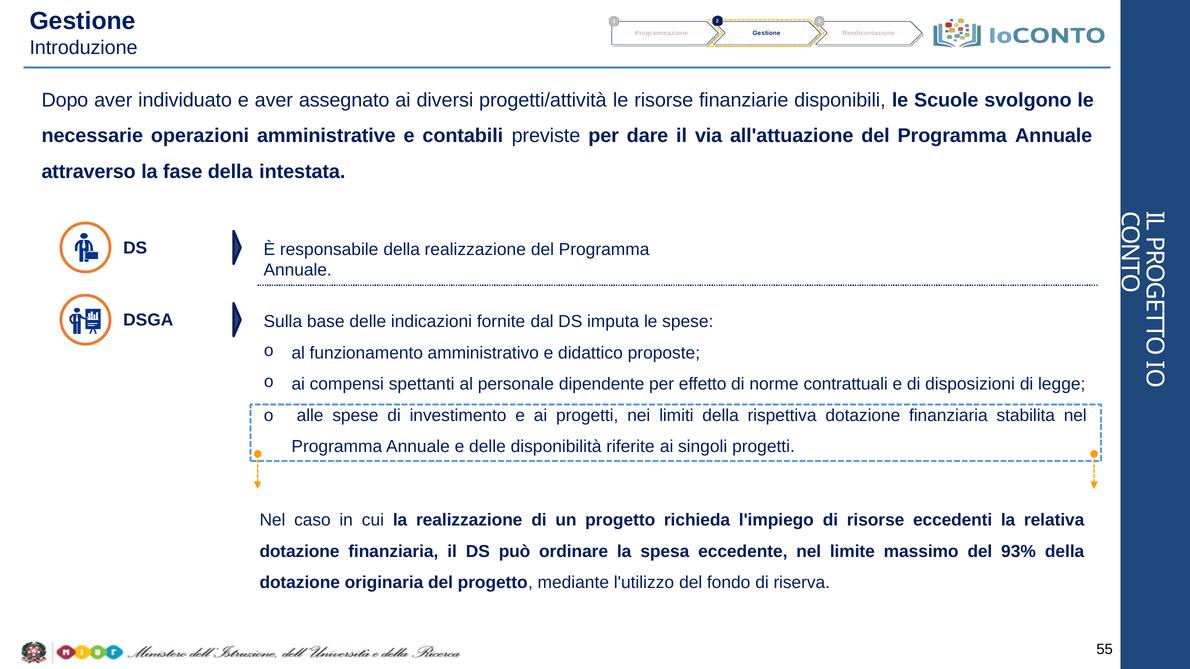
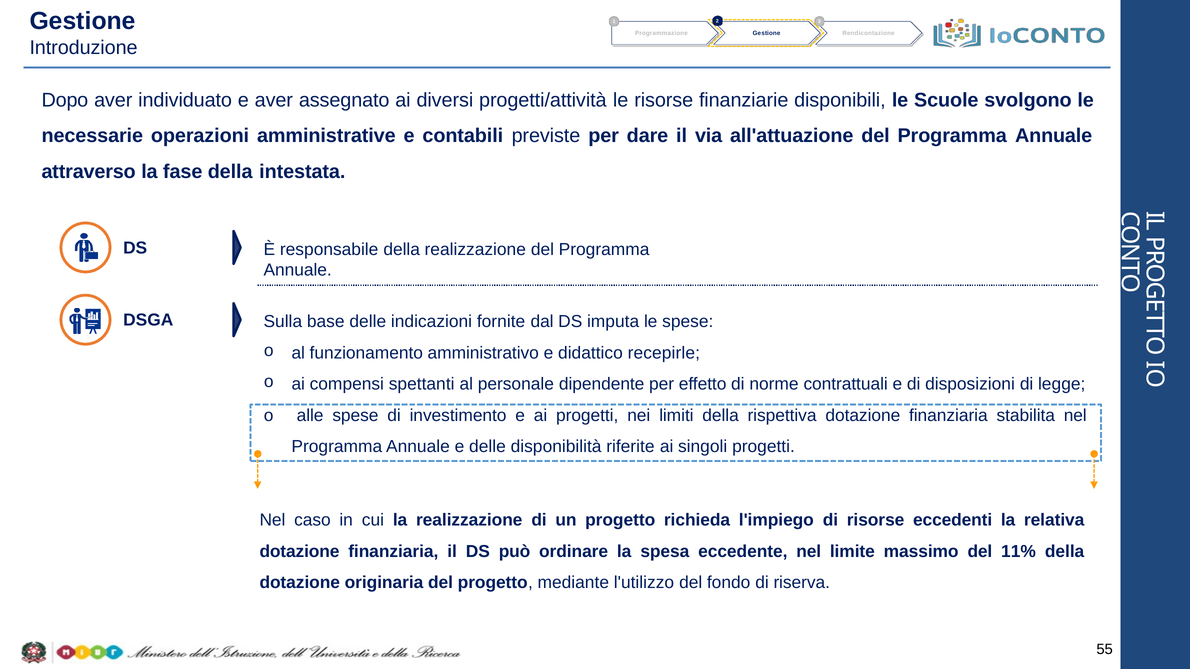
proposte: proposte -> recepirle (664, 353)
93%: 93% -> 11% (1018, 552)
